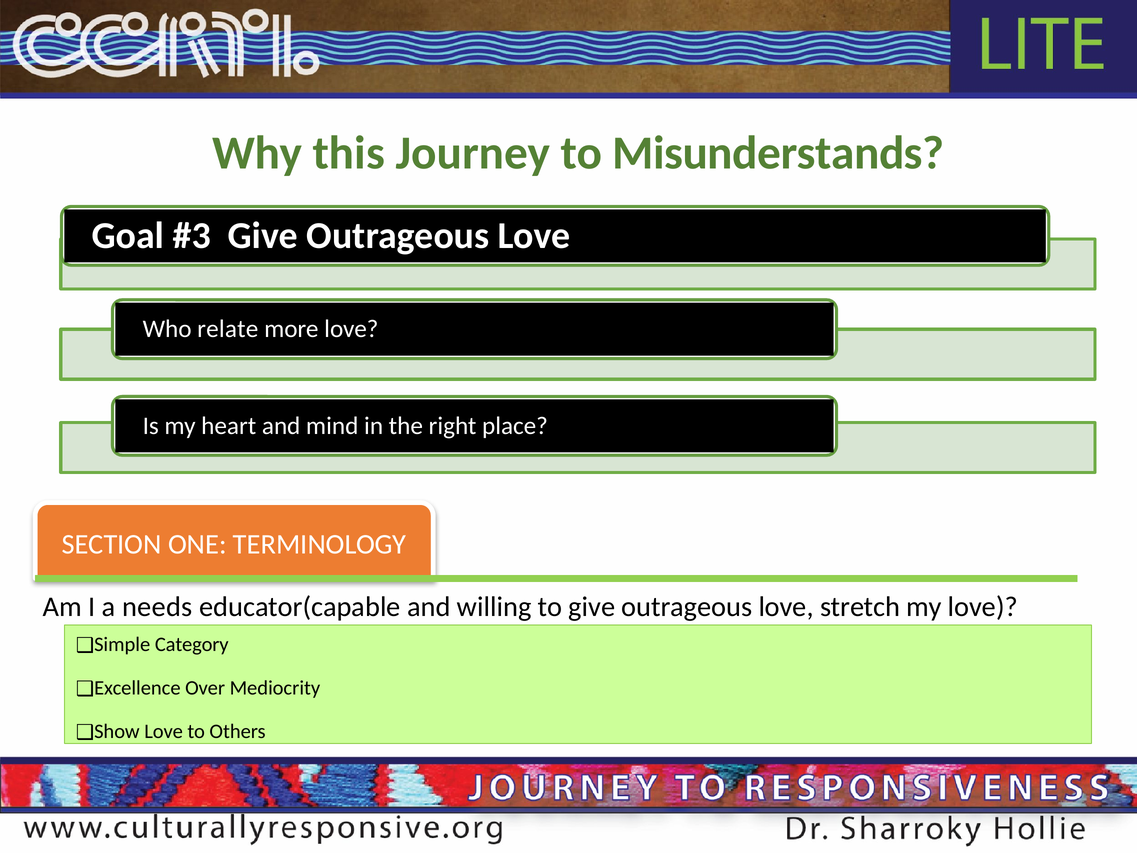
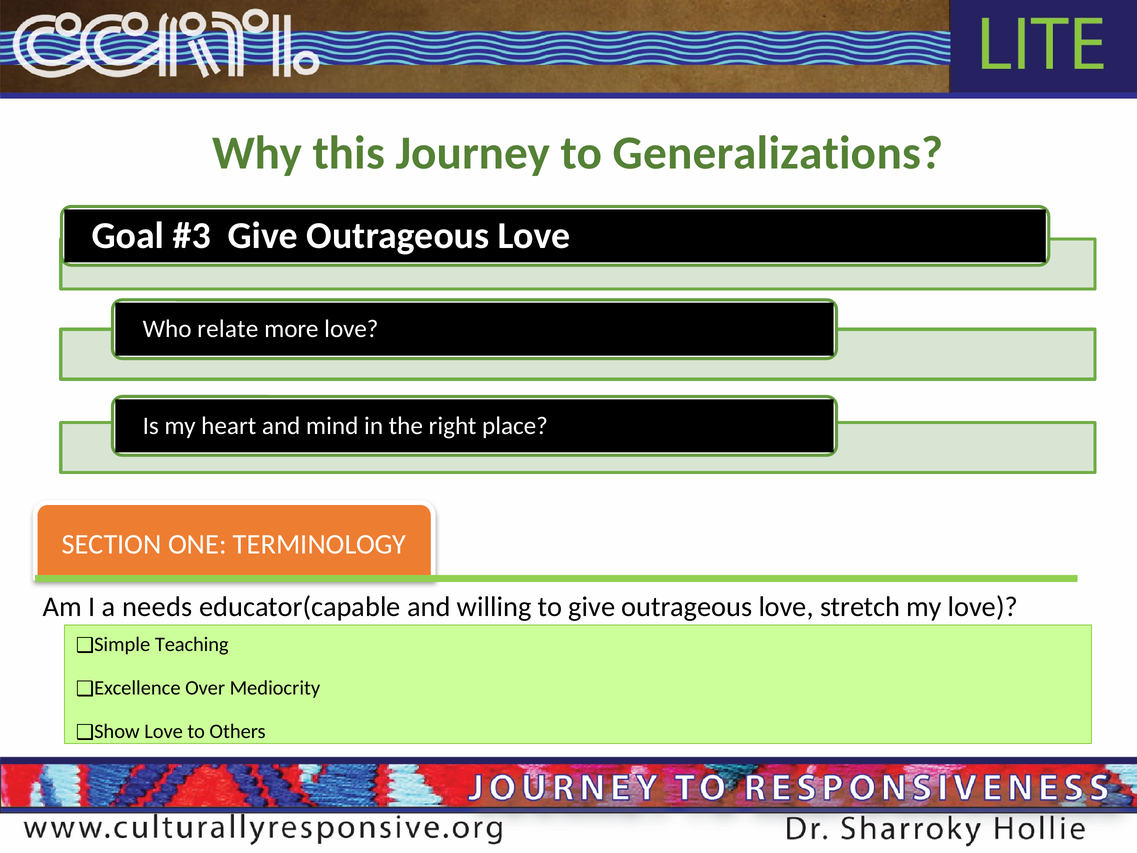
Misunderstands: Misunderstands -> Generalizations (778, 153)
Category: Category -> Teaching (192, 644)
